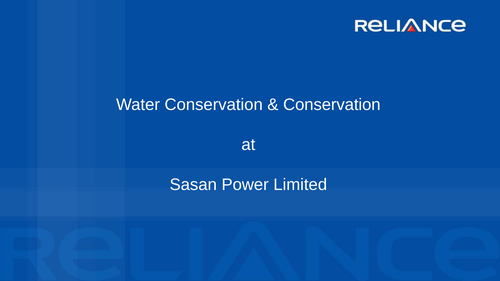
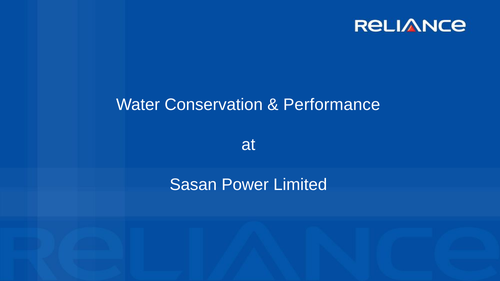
Conservation: Conservation -> Performance (332, 105)
